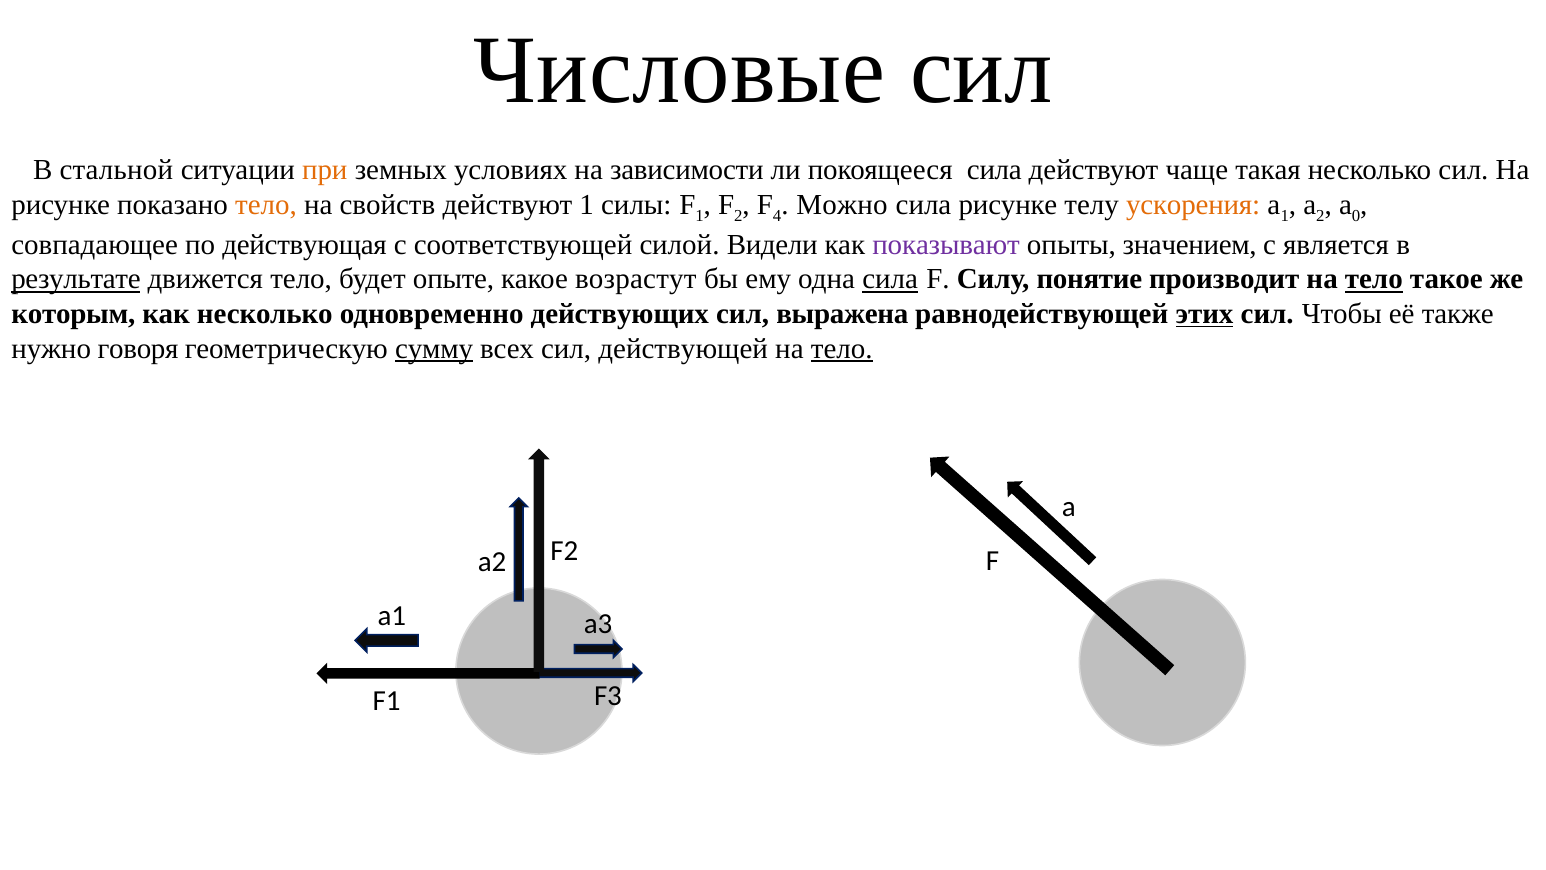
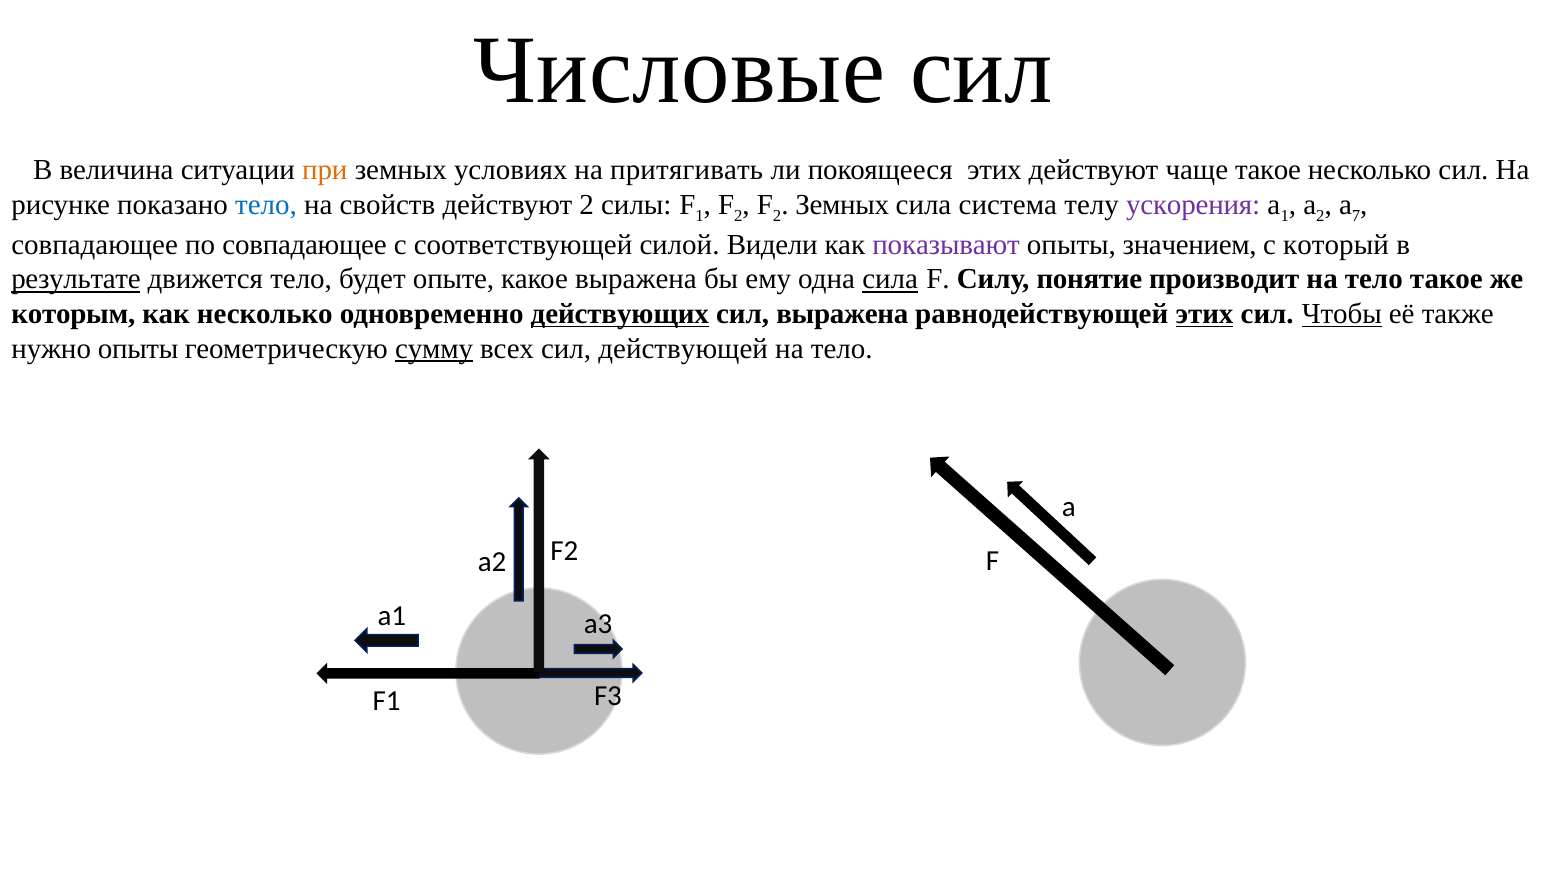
стальной: стальной -> величина (117, 170)
зависимости: зависимости -> притягивать (687, 170)
покоящееся сила: сила -> этих (994, 170)
чаще такая: такая -> такое (1268, 170)
тело colour: orange -> blue (266, 205)
действуют 1: 1 -> 2 (587, 205)
4: 4 -> 2 (777, 216)
Можно: Можно -> Земных (842, 205)
сила рисунке: рисунке -> система (1008, 205)
ускорения colour: orange -> purple (1193, 205)
0: 0 -> 7 (1356, 216)
по действующая: действующая -> совпадающее (305, 244)
является: является -> который (1336, 244)
какое возрастут: возрастут -> выражена (636, 279)
тело underline: present -> none (1374, 279)
действующих underline: none -> present (620, 314)
Чтобы underline: none -> present (1342, 314)
нужно говоря: говоря -> опыты (138, 349)
тело underline: present -> none (842, 349)
